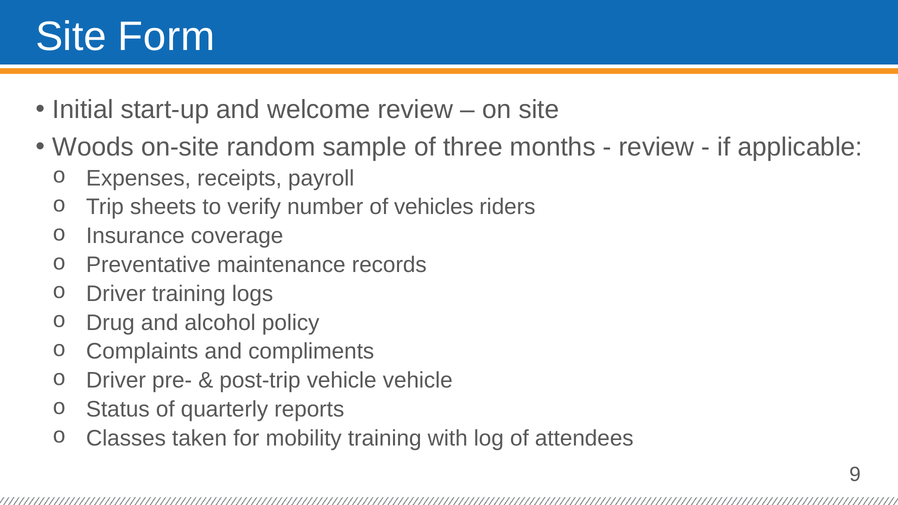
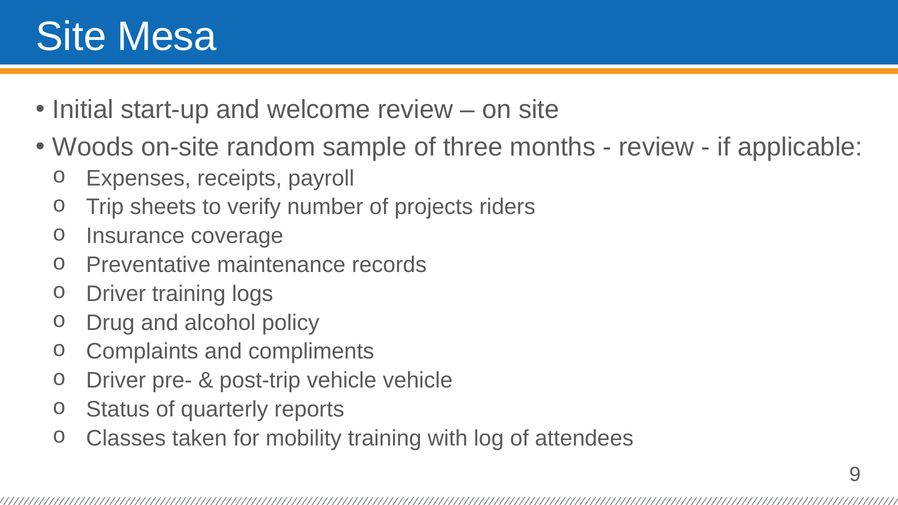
Form: Form -> Mesa (167, 36)
vehicles: vehicles -> projects (434, 207)
